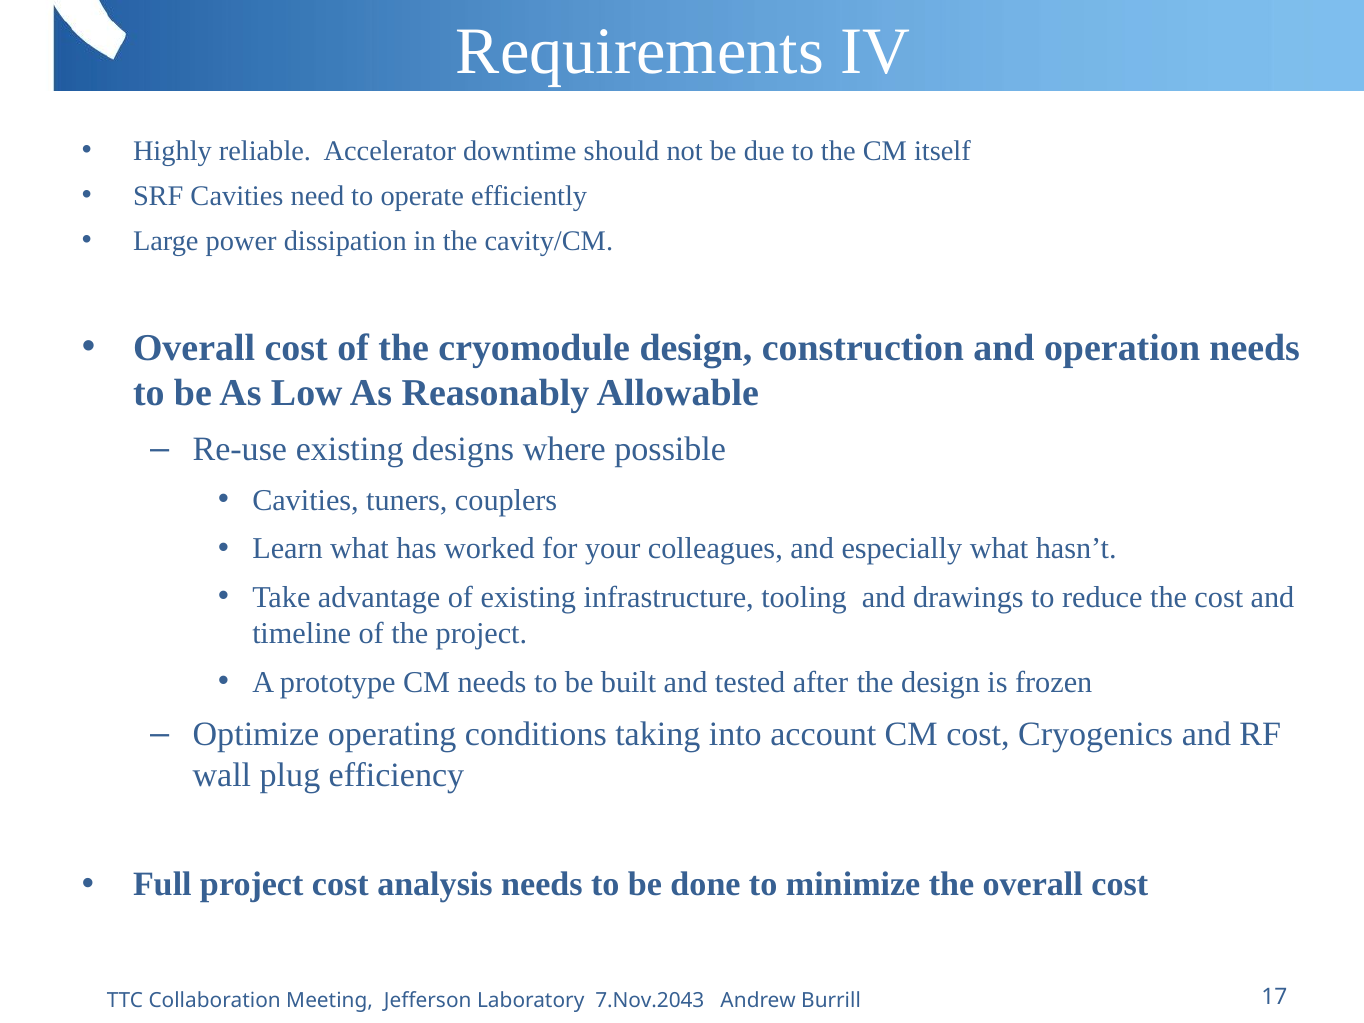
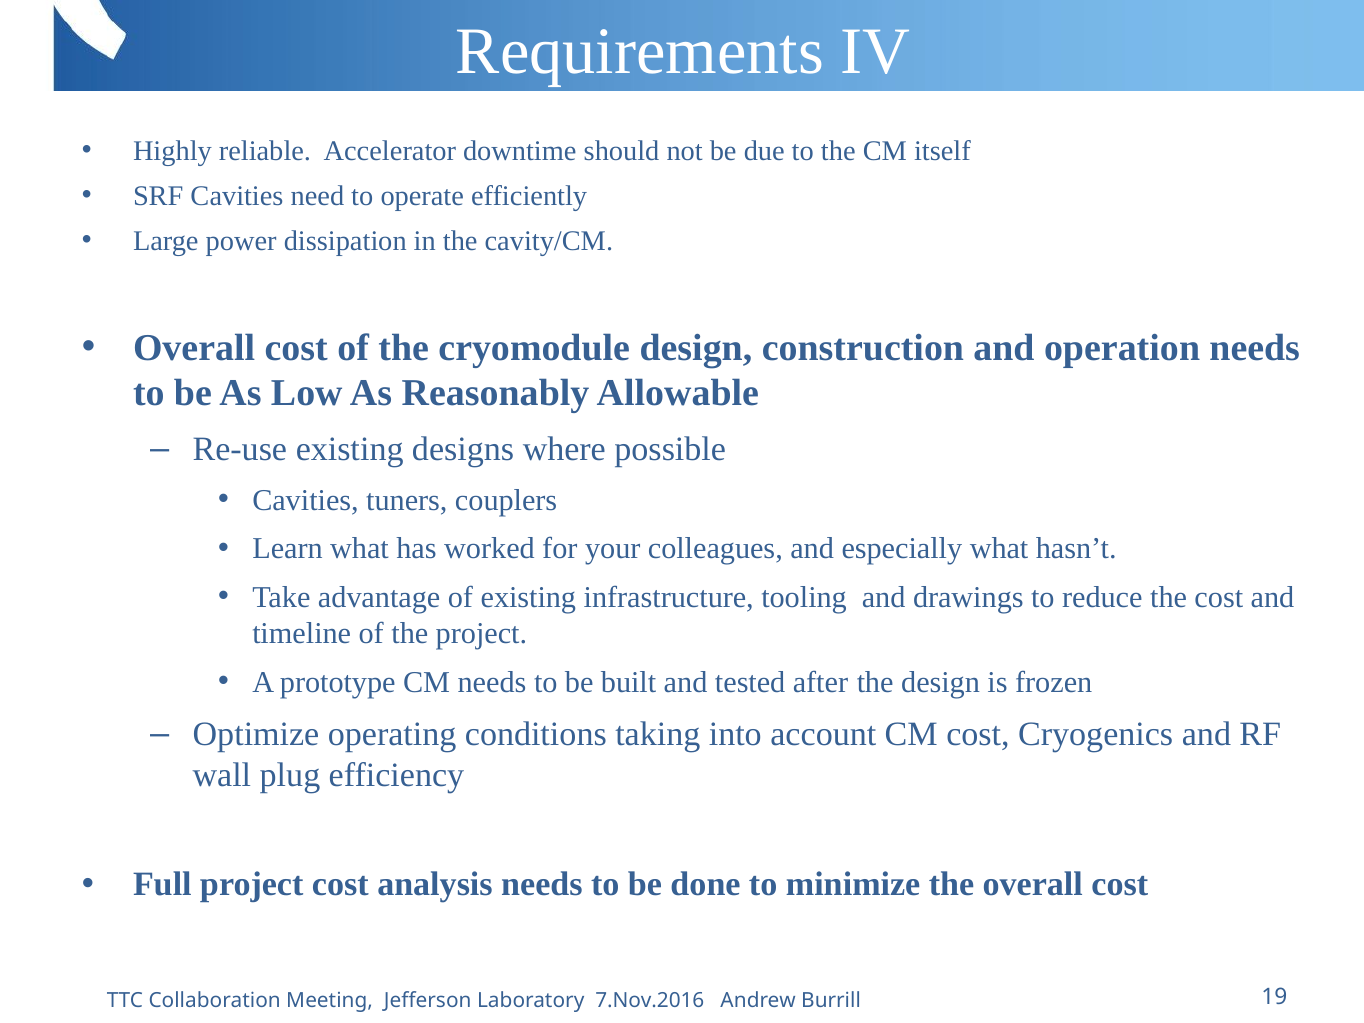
7.Nov.2043: 7.Nov.2043 -> 7.Nov.2016 (650, 1001)
17: 17 -> 19 (1274, 997)
